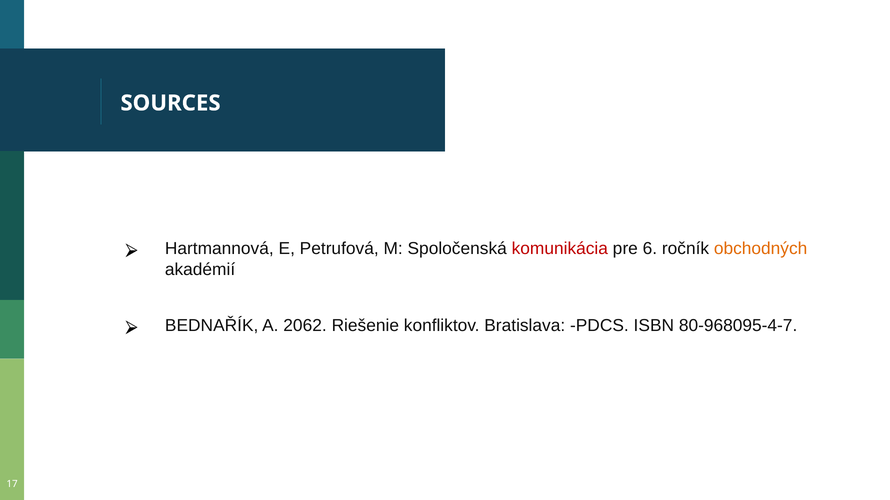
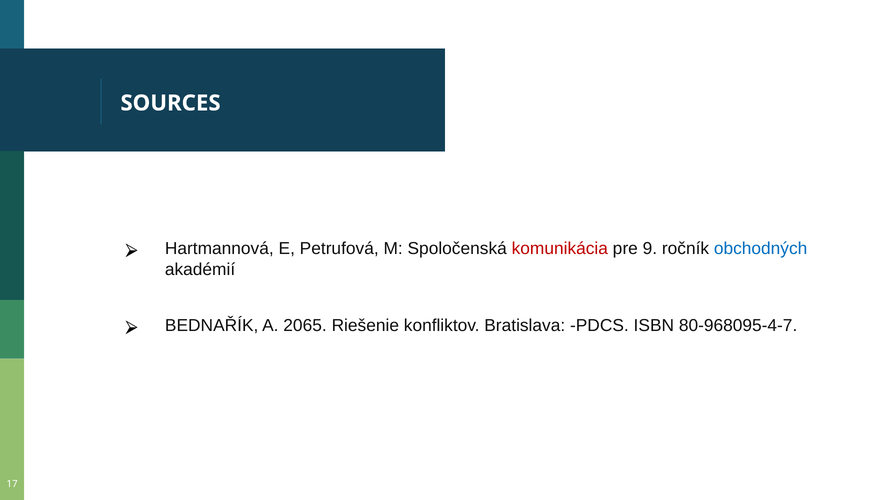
6: 6 -> 9 (650, 249)
obchodných colour: orange -> blue (761, 249)
2062: 2062 -> 2065 (305, 326)
